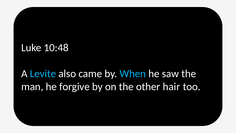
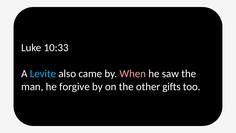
10:48: 10:48 -> 10:33 (56, 48)
When colour: light blue -> pink (133, 74)
hair: hair -> gifts (172, 87)
